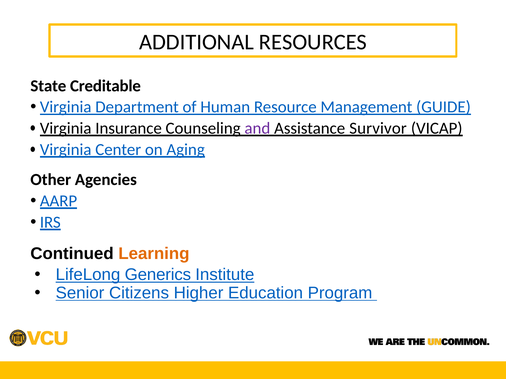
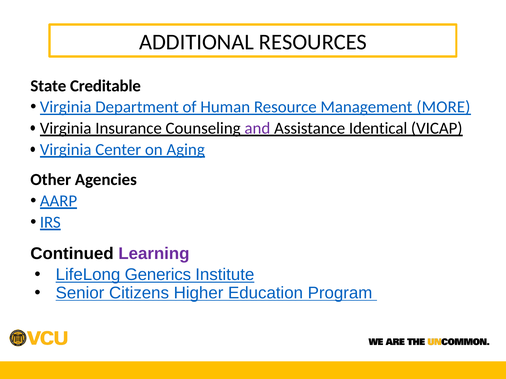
GUIDE: GUIDE -> MORE (443, 107)
Survivor: Survivor -> Identical (378, 129)
Learning colour: orange -> purple (154, 254)
